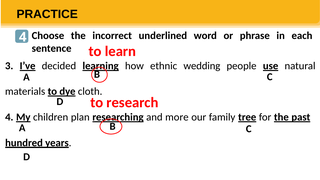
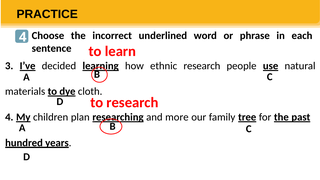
ethnic wedding: wedding -> research (202, 66)
